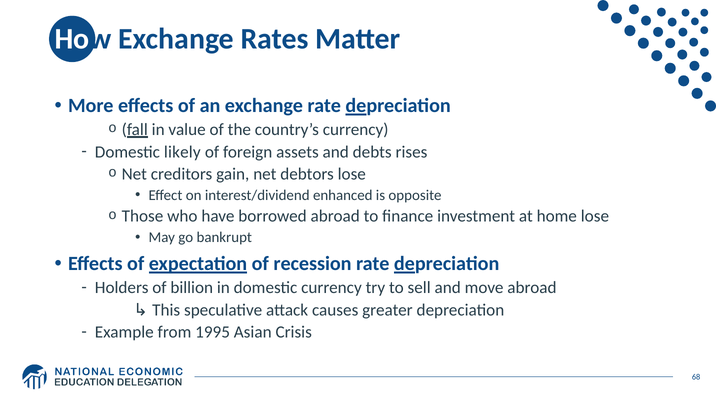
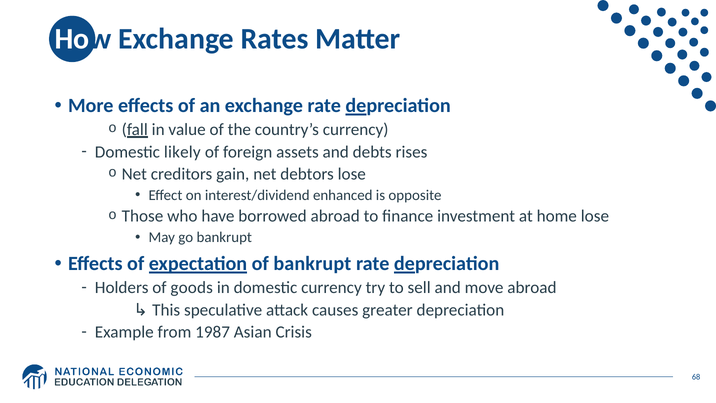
of recession: recession -> bankrupt (312, 264)
billion: billion -> goods (192, 287)
1995: 1995 -> 1987 (213, 332)
